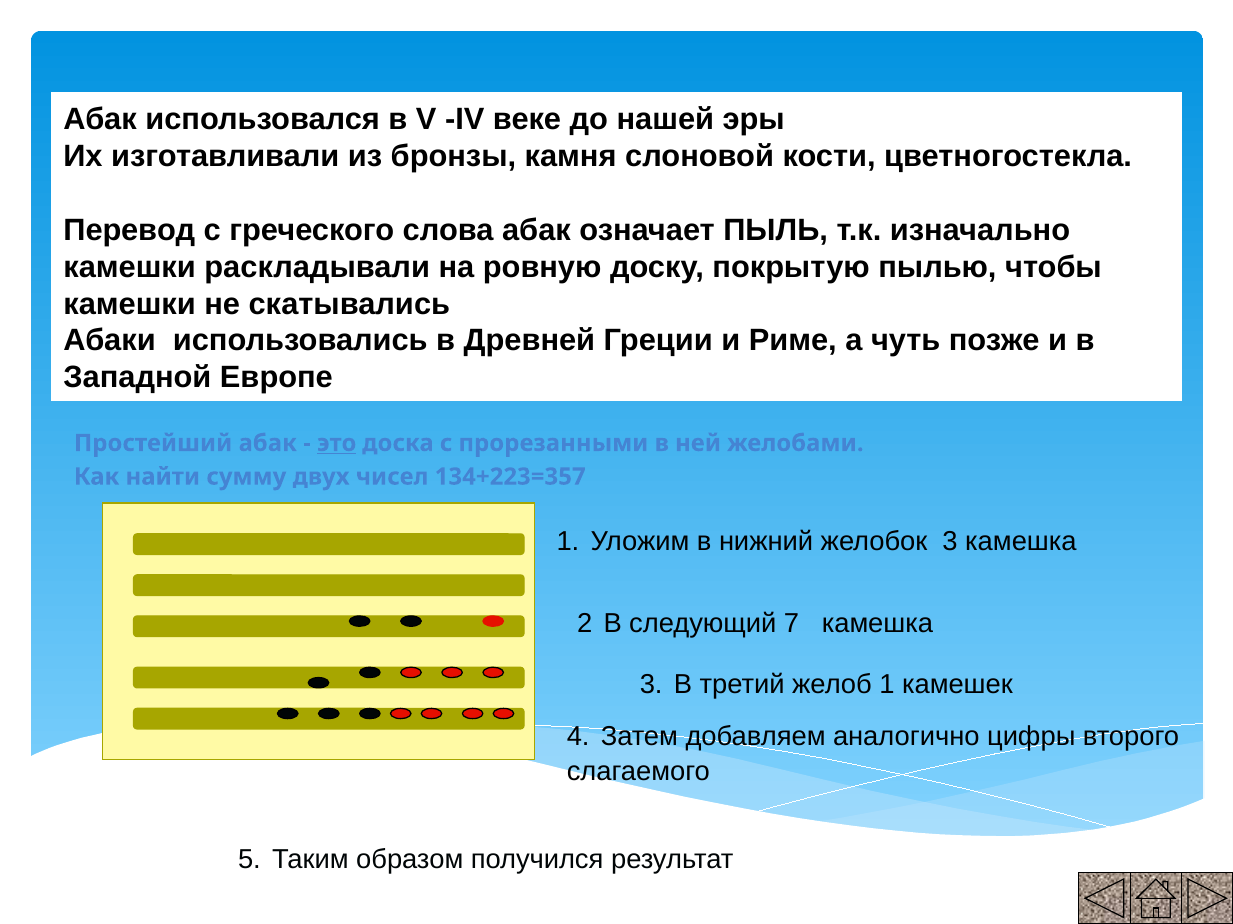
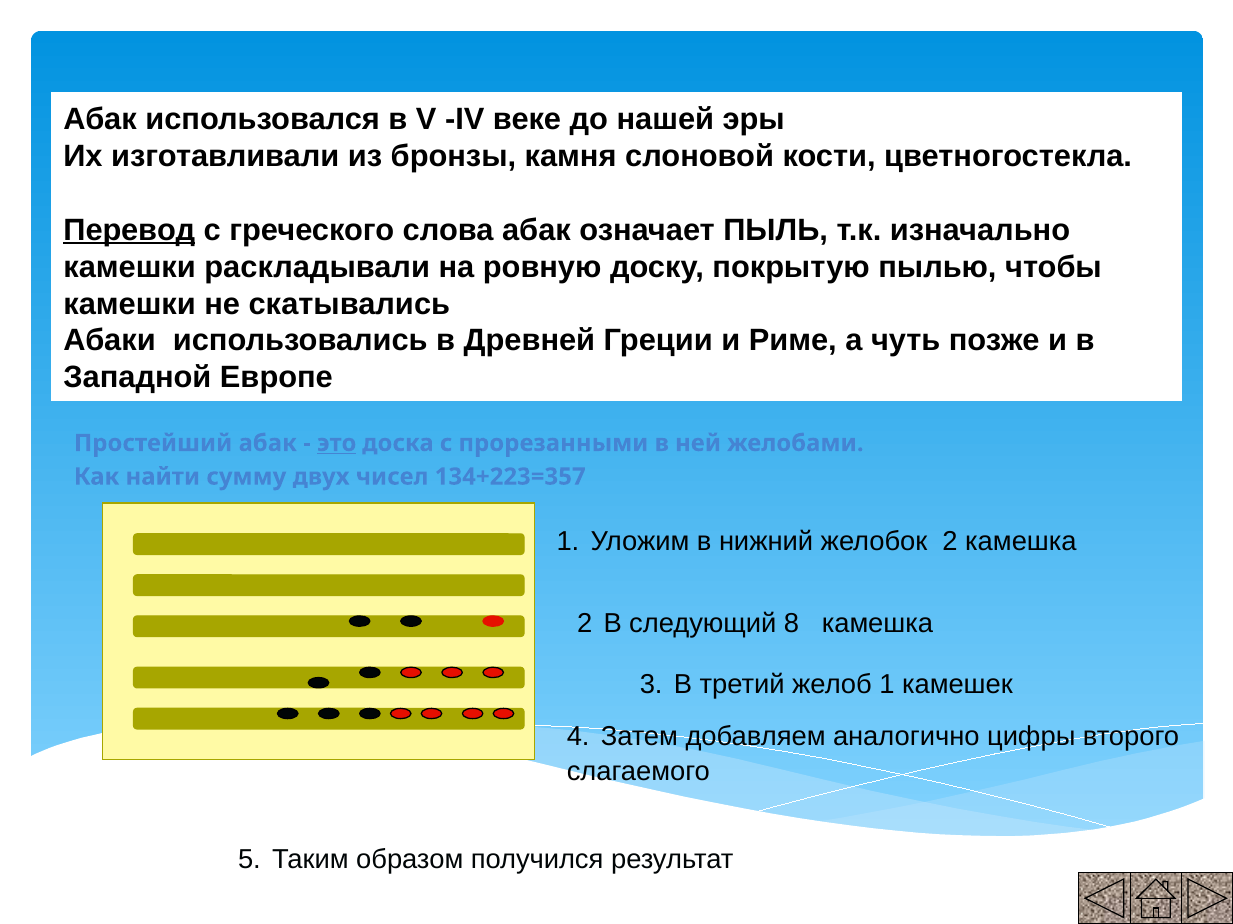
Перевод underline: none -> present (129, 230)
желобок 3: 3 -> 2 (950, 542)
7: 7 -> 8 (792, 624)
